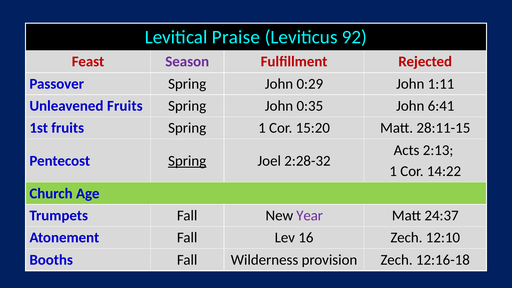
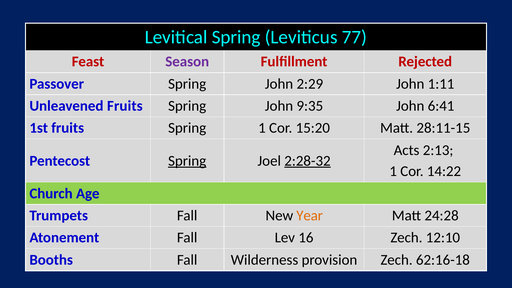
Levitical Praise: Praise -> Spring (236, 37)
92: 92 -> 77 (354, 37)
0:29: 0:29 -> 2:29 (310, 84)
0:35: 0:35 -> 9:35 (310, 106)
2:28-32 underline: none -> present (307, 161)
Year colour: purple -> orange (310, 216)
24:37: 24:37 -> 24:28 (442, 216)
12:16-18: 12:16-18 -> 62:16-18 (443, 260)
